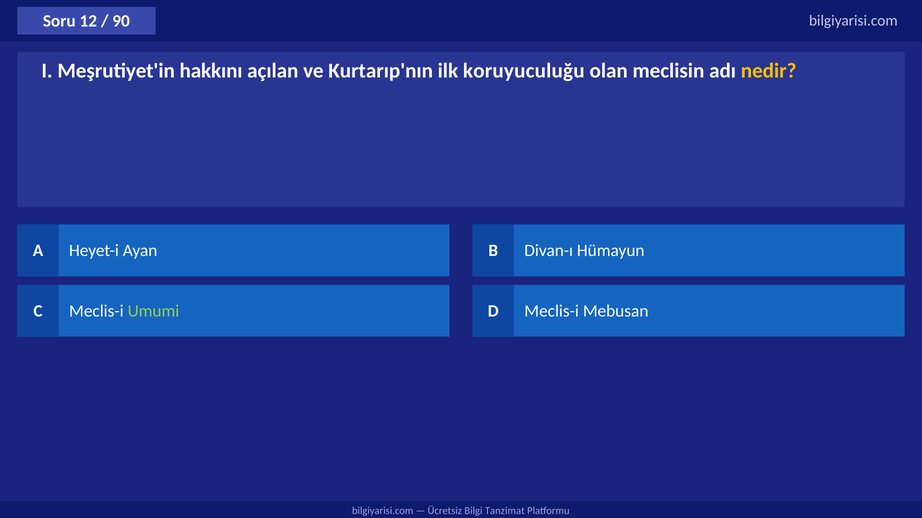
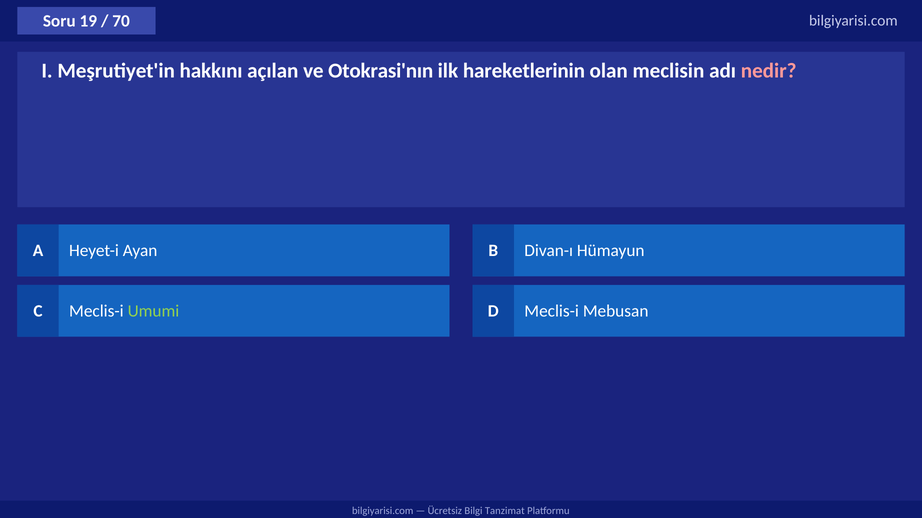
12: 12 -> 19 (88, 21)
90: 90 -> 70 (121, 21)
Kurtarıp'nın: Kurtarıp'nın -> Otokrasi'nın (381, 71)
koruyuculuğu: koruyuculuğu -> hareketlerinin (524, 71)
nedir colour: yellow -> pink (769, 71)
